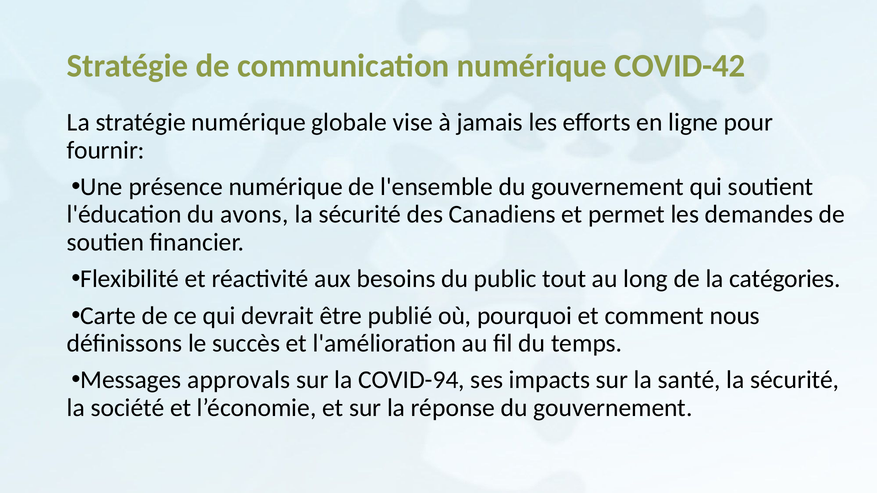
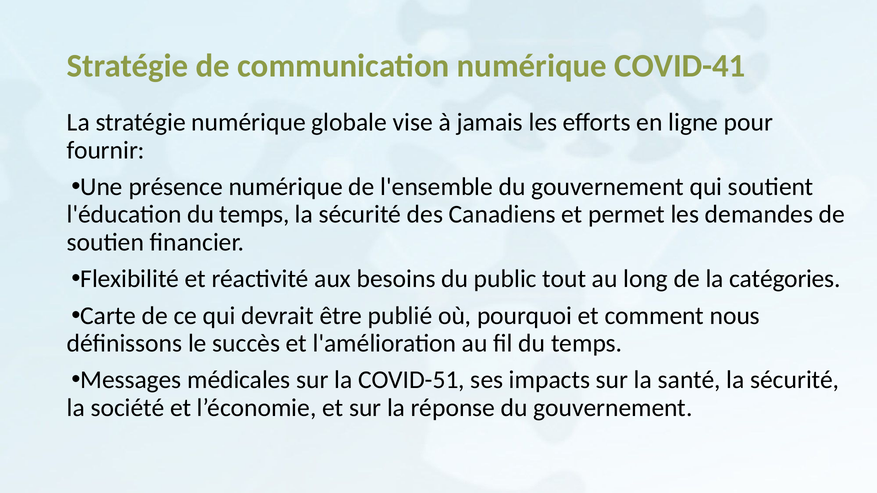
COVID-42: COVID-42 -> COVID-41 (680, 66)
l'éducation du avons: avons -> temps (254, 215)
approvals: approvals -> médicales (239, 380)
COVID-94: COVID-94 -> COVID-51 (411, 380)
